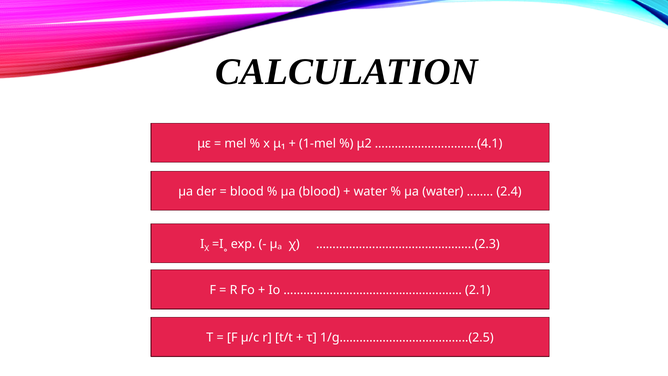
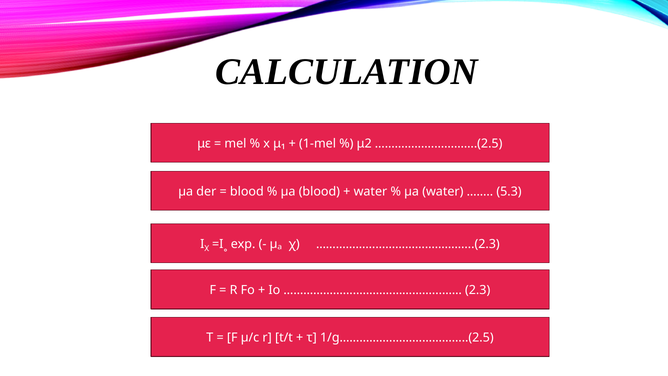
………………………….(4.1: ………………………….(4.1 -> ………………………….(2.5 (439, 144)
2.4: 2.4 -> 5.3 (509, 191)
2.1: 2.1 -> 2.3 (478, 290)
